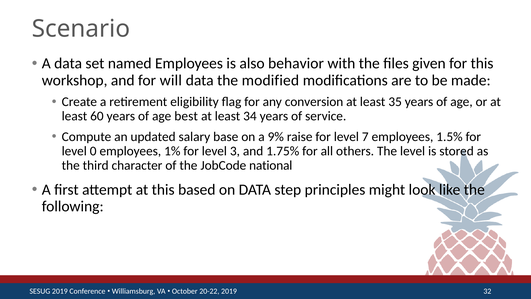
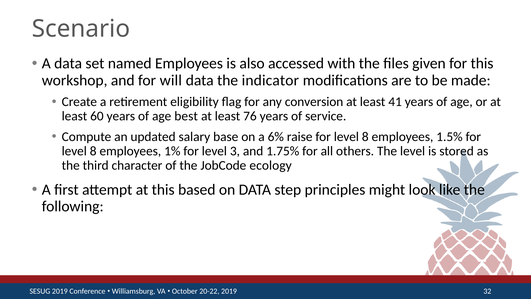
behavior: behavior -> accessed (296, 63)
modified: modified -> indicator (270, 80)
35: 35 -> 41 (395, 102)
34: 34 -> 76 (250, 116)
9%: 9% -> 6% (276, 137)
raise for level 7: 7 -> 8 (365, 137)
0: 0 -> 8 (93, 151)
national: national -> ecology (271, 165)
